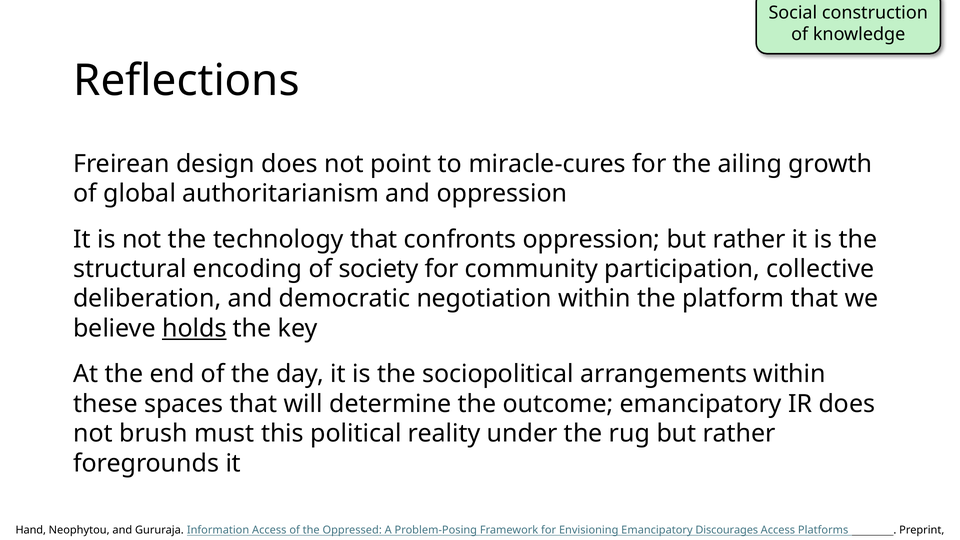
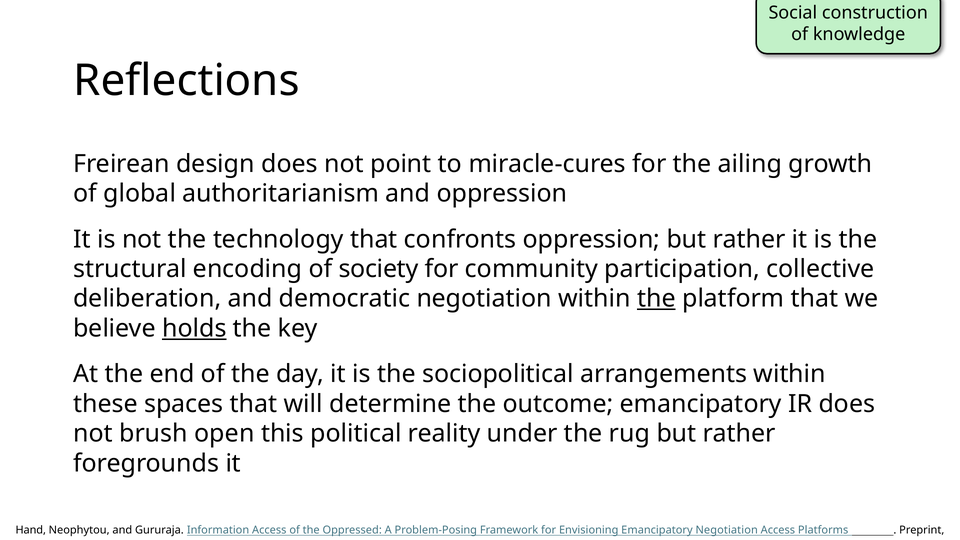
the underline: none -> present (656, 299)
must: must -> open (224, 434)
Emancipatory Discourages: Discourages -> Negotiation (727, 530)
